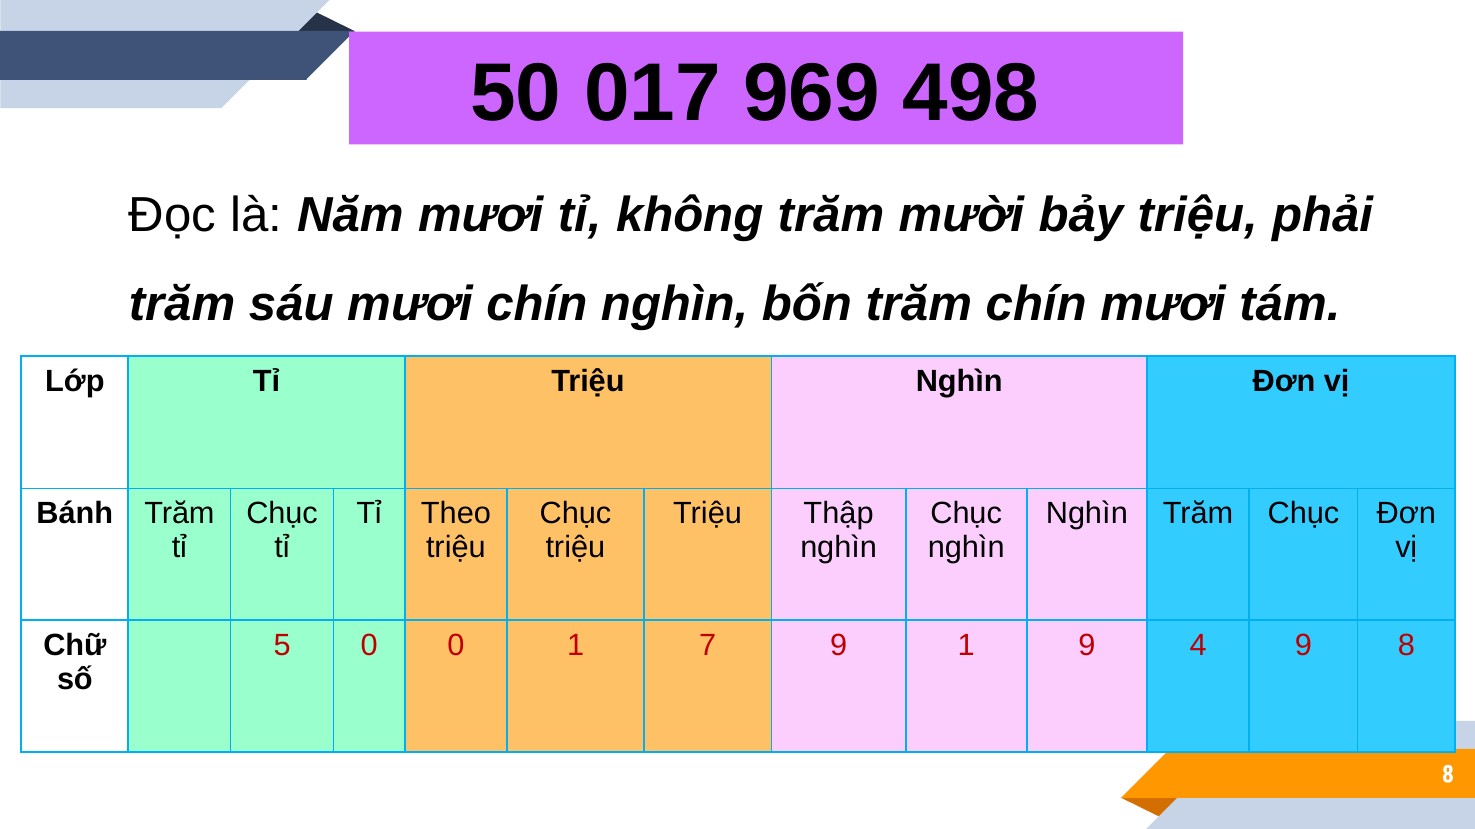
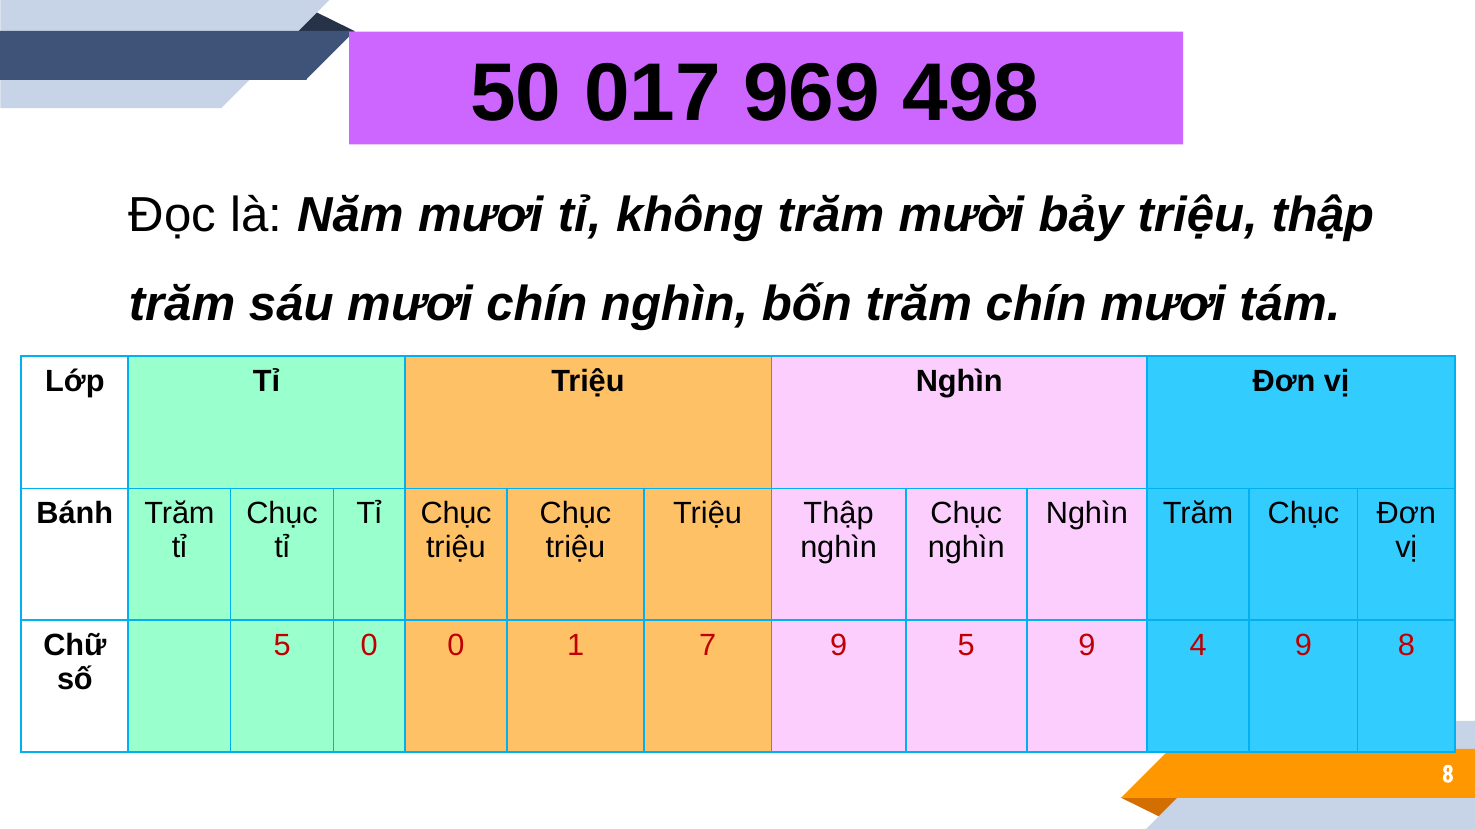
bảy triệu phải: phải -> thập (1323, 216)
Theo: Theo -> Chục (456, 514)
9 1: 1 -> 5 (966, 646)
